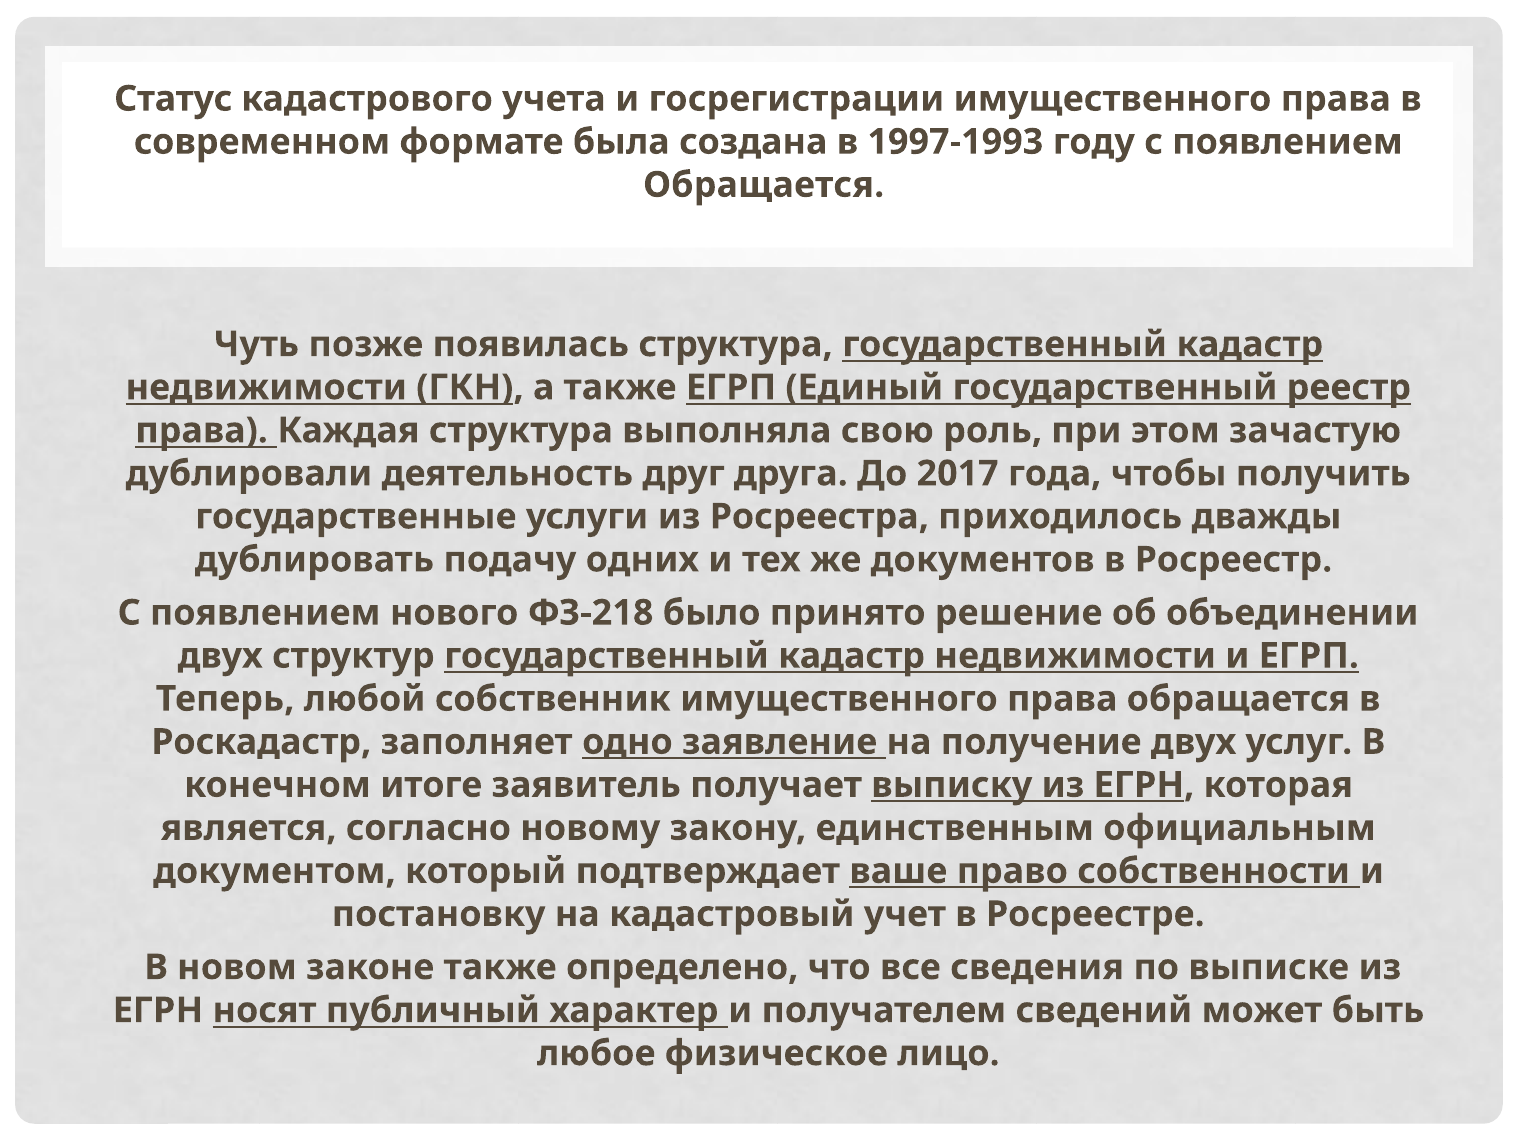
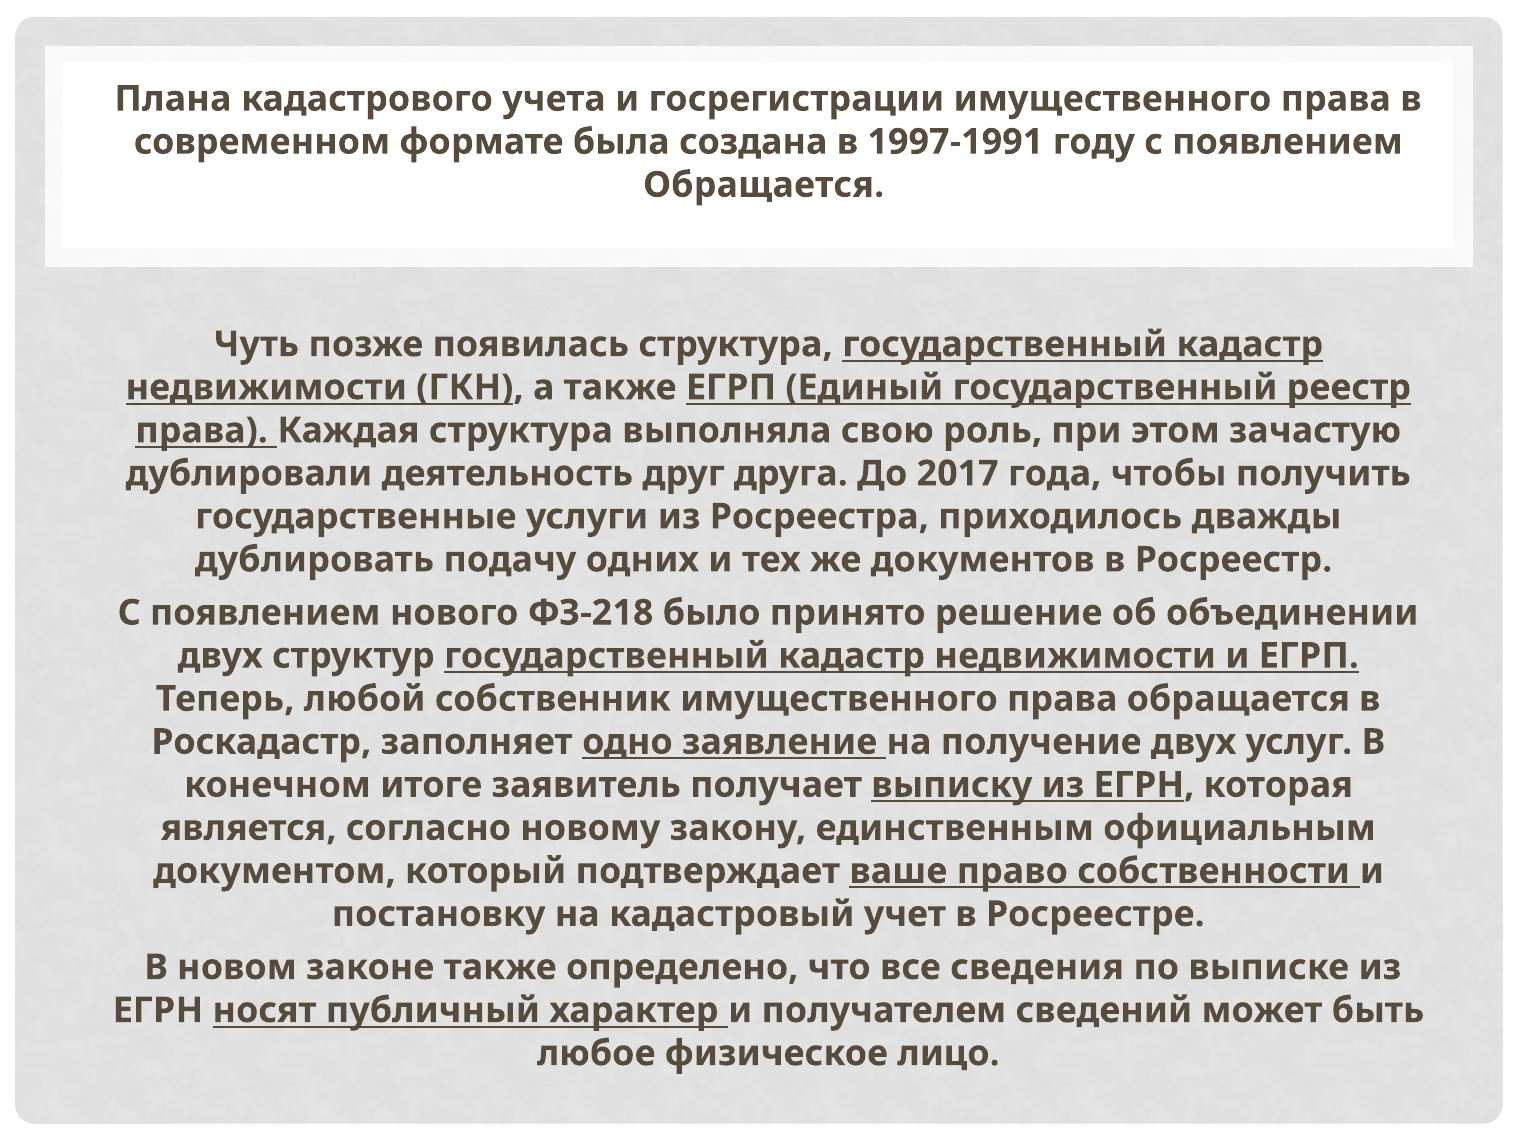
Статус: Статус -> Плана (173, 99)
1997-1993: 1997-1993 -> 1997-1991 (955, 142)
